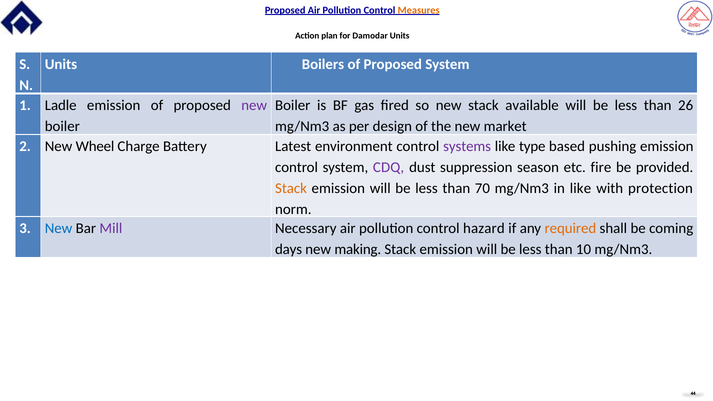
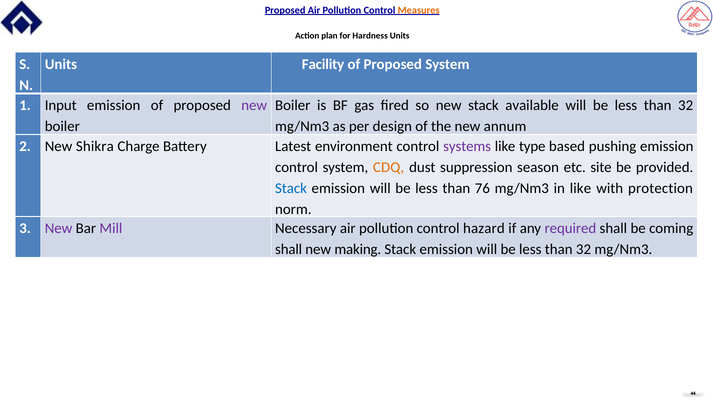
Damodar: Damodar -> Hardness (370, 36)
Boilers: Boilers -> Facility (323, 64)
Ladle: Ladle -> Input (61, 105)
26: 26 -> 32 (686, 105)
market: market -> annum (505, 126)
Wheel: Wheel -> Shikra (95, 146)
CDQ colour: purple -> orange (389, 167)
fire: fire -> site (601, 167)
Stack colour: orange -> blue (291, 188)
70: 70 -> 76 (482, 188)
New colour: blue -> purple (59, 228)
required colour: orange -> purple (570, 228)
days: days -> shall (289, 249)
10: 10 -> 32 (584, 249)
